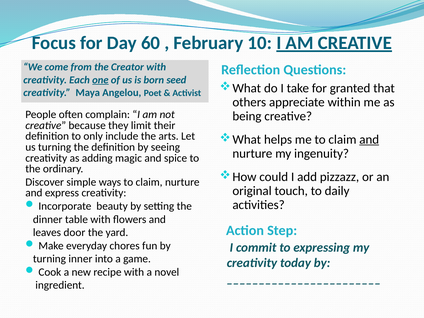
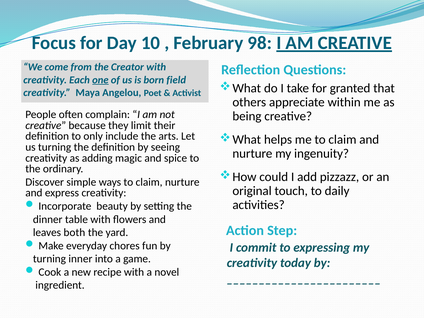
60: 60 -> 10 (151, 43)
10: 10 -> 98 (260, 43)
seed: seed -> field (176, 80)
and underline: present -> none (369, 139)
door: door -> both (74, 232)
